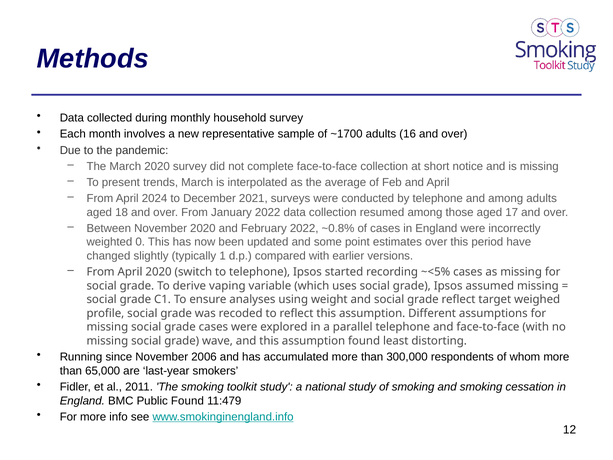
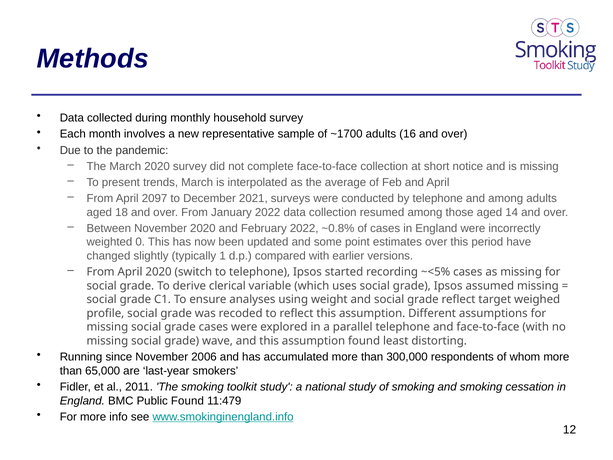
2024: 2024 -> 2097 (155, 198)
17: 17 -> 14 (512, 212)
vaping: vaping -> clerical (227, 286)
